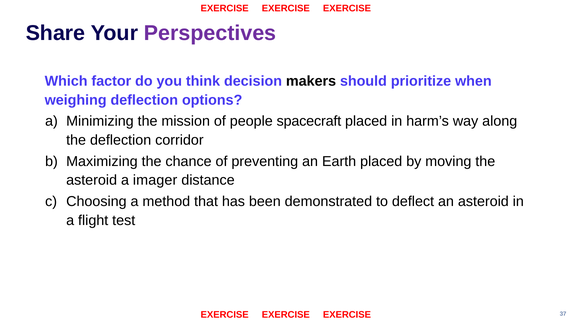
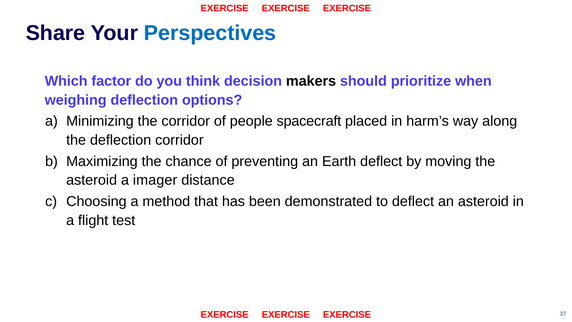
Perspectives colour: purple -> blue (210, 33)
the mission: mission -> corridor (186, 121)
Earth placed: placed -> deflect (381, 161)
